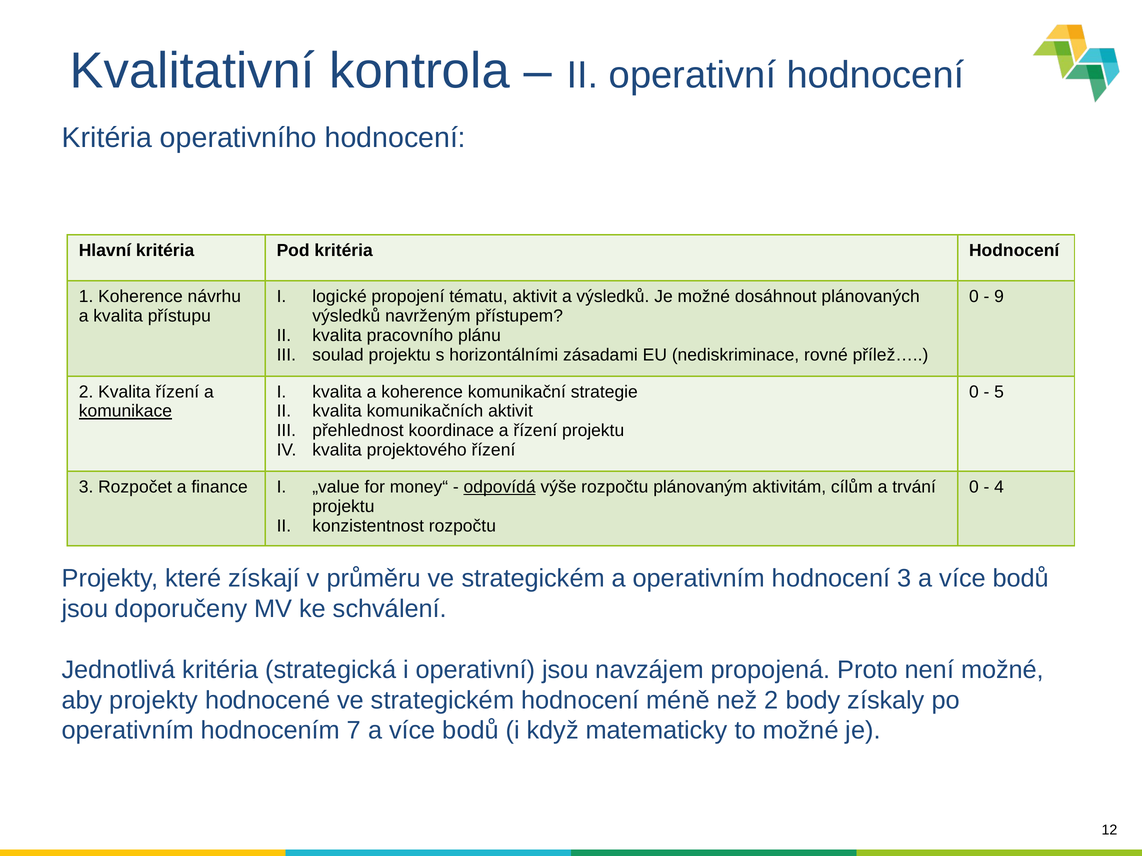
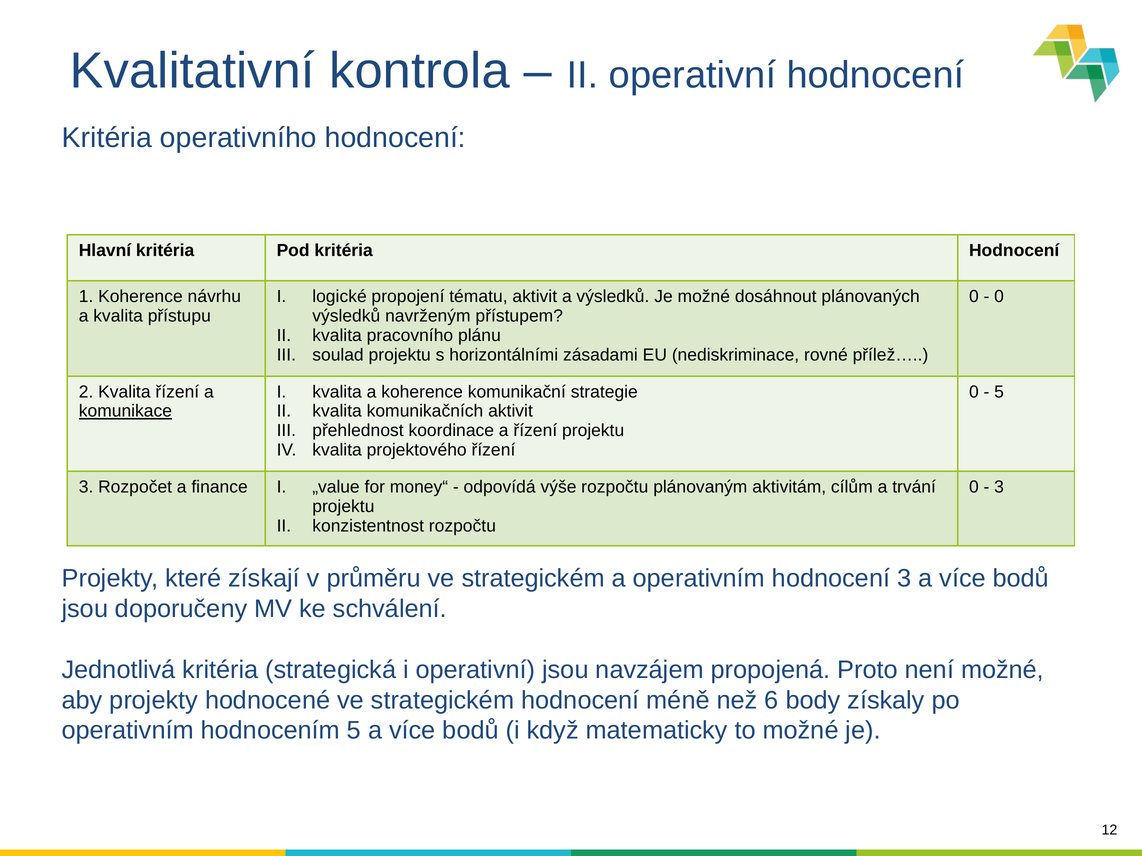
9: 9 -> 0 (999, 297)
odpovídá underline: present -> none (500, 487)
4: 4 -> 3 (999, 487)
než 2: 2 -> 6 (771, 701)
hodnocením 7: 7 -> 5 (354, 731)
